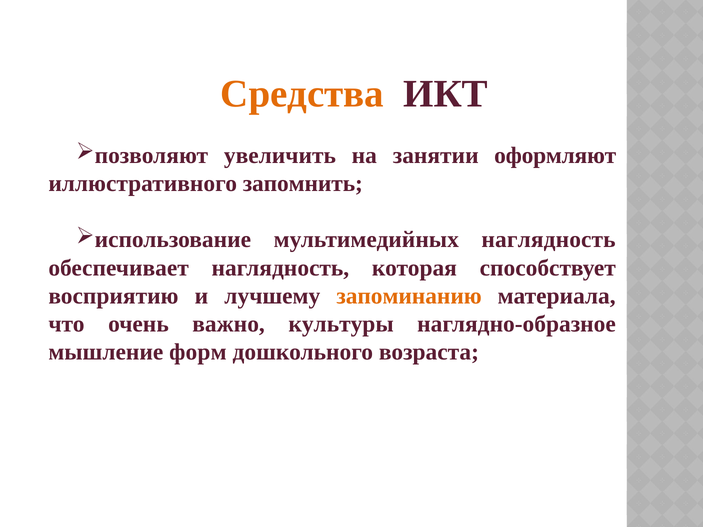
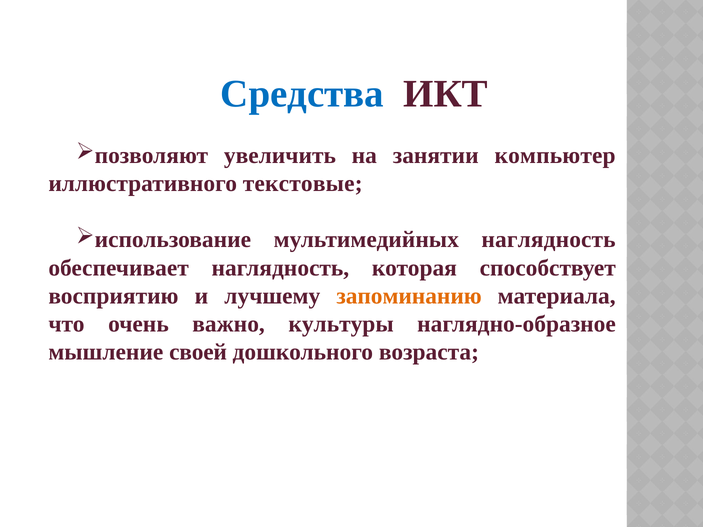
Средства colour: orange -> blue (302, 94)
оформляют: оформляют -> компьютер (555, 155)
запомнить: запомнить -> текстовые (303, 184)
форм: форм -> своей (198, 352)
